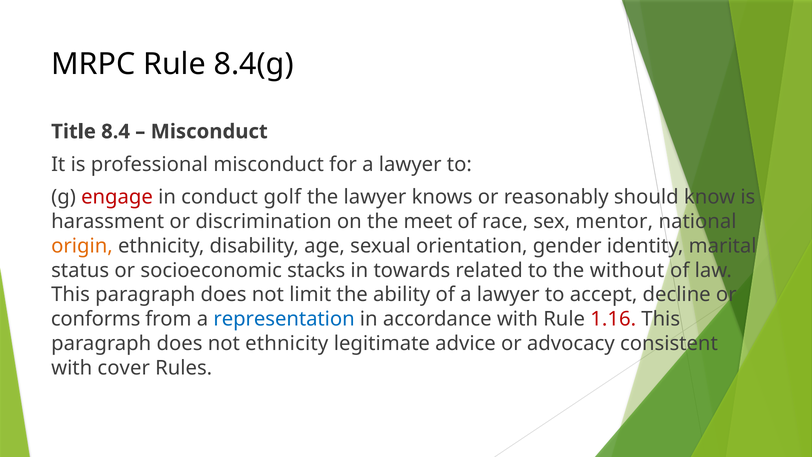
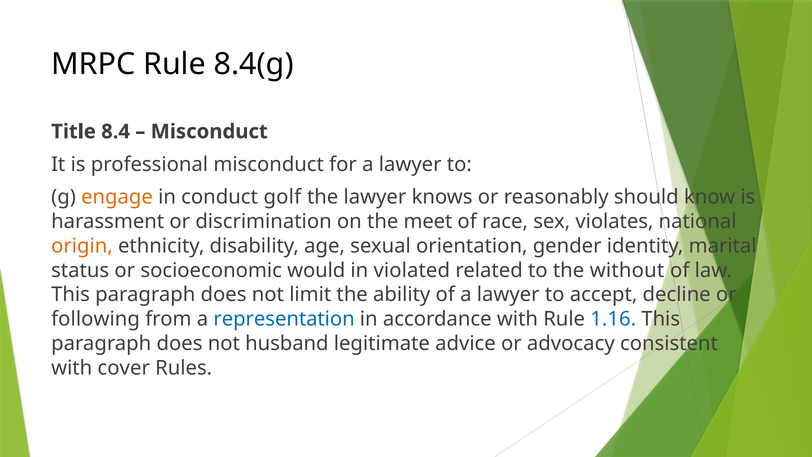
engage colour: red -> orange (117, 197)
mentor: mentor -> violates (614, 222)
stacks: stacks -> would (316, 270)
towards: towards -> violated (412, 270)
conforms: conforms -> following (96, 319)
1.16 colour: red -> blue (613, 319)
not ethnicity: ethnicity -> husband (287, 343)
